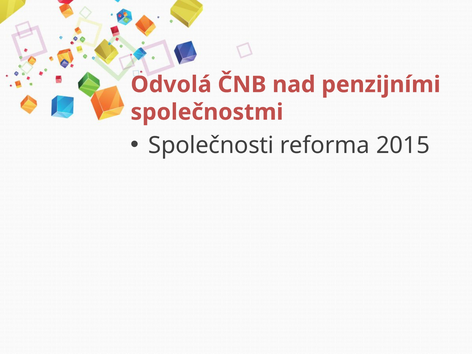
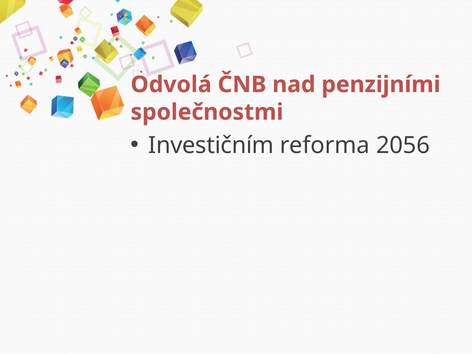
Společnosti: Společnosti -> Investičním (211, 145)
2015: 2015 -> 2056 (403, 145)
